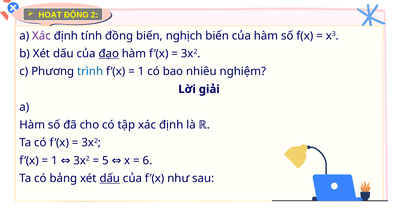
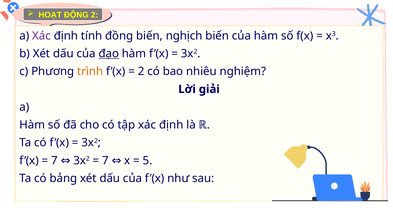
trình colour: blue -> orange (90, 71)
1: 1 -> 2 (141, 71)
5: 5 -> 7 (105, 161)
6: 6 -> 5 (148, 161)
1: 1 -> 7 (55, 161)
dấu underline: present -> none (110, 178)
